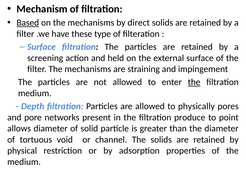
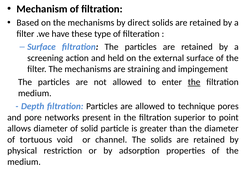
Based underline: present -> none (28, 23)
physically: physically -> technique (197, 106)
produce: produce -> superior (190, 117)
